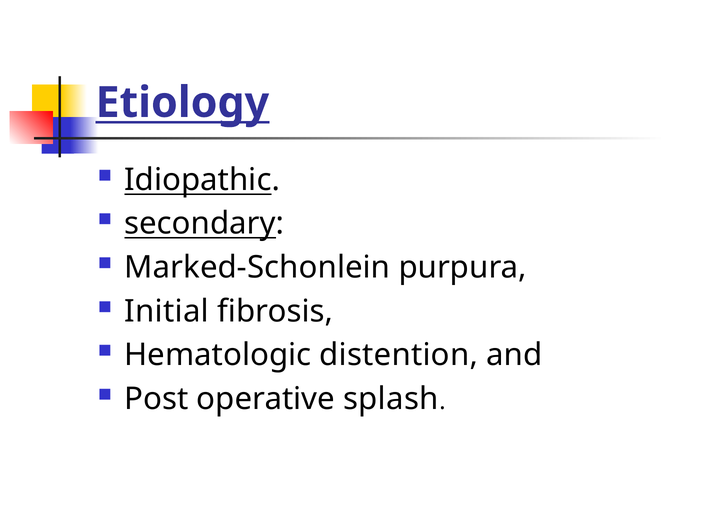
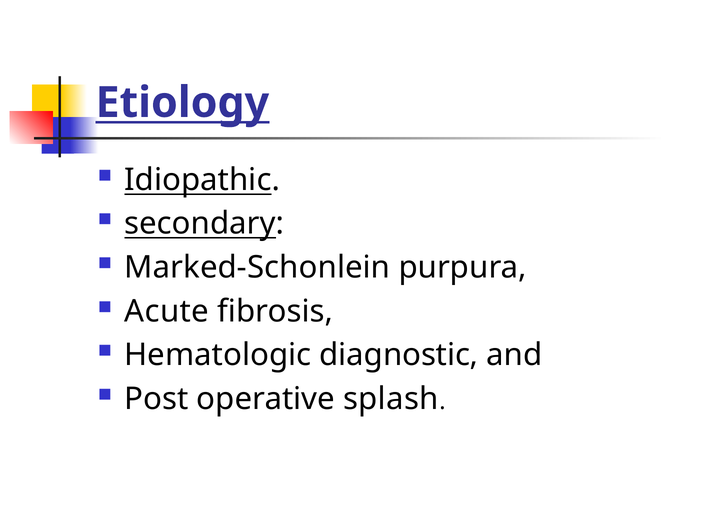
Initial: Initial -> Acute (167, 311)
distention: distention -> diagnostic (399, 355)
